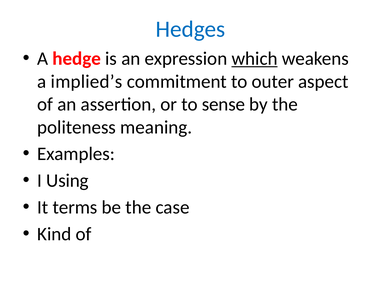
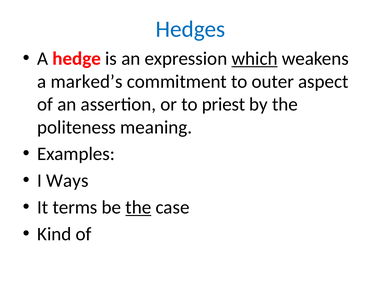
implied’s: implied’s -> marked’s (87, 81)
sense: sense -> priest (224, 104)
Using: Using -> Ways (67, 180)
the underline: none -> present (138, 207)
